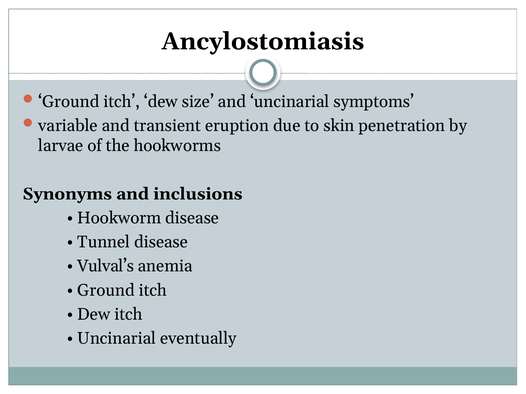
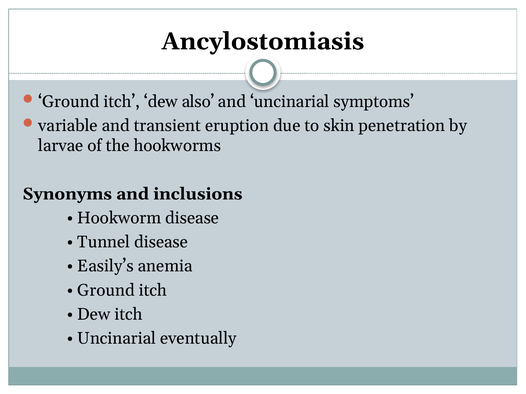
size: size -> also (198, 102)
Vulval’s: Vulval’s -> Easily’s (106, 266)
